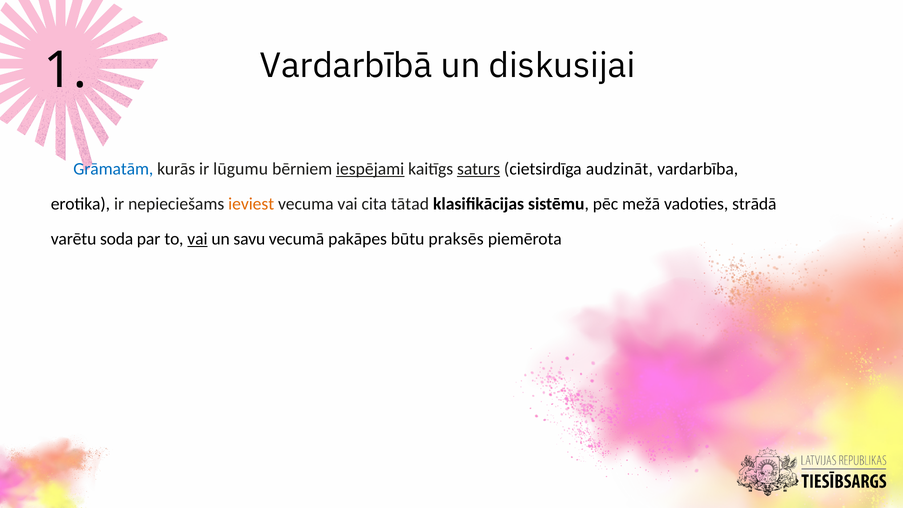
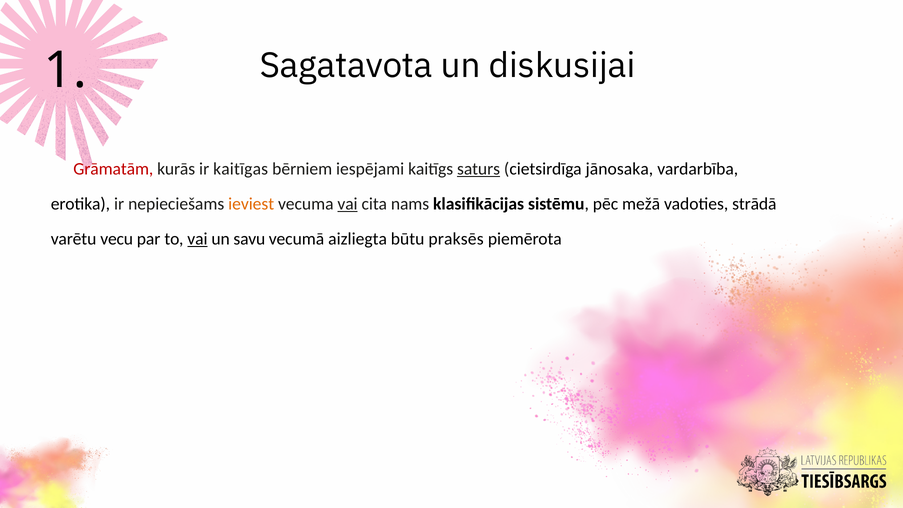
Vardarbībā: Vardarbībā -> Sagatavota (346, 65)
Grāmatām colour: blue -> red (113, 169)
lūgumu: lūgumu -> kaitīgas (241, 169)
iespējami underline: present -> none (370, 169)
audzināt: audzināt -> jānosaka (619, 169)
vai underline: none -> present (348, 204)
tātad: tātad -> nams (410, 204)
soda: soda -> vecu (117, 239)
pakāpes: pakāpes -> aizliegta (358, 239)
